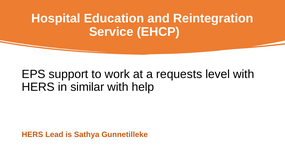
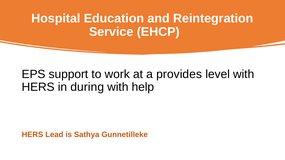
requests: requests -> provides (179, 74)
similar: similar -> during (87, 87)
